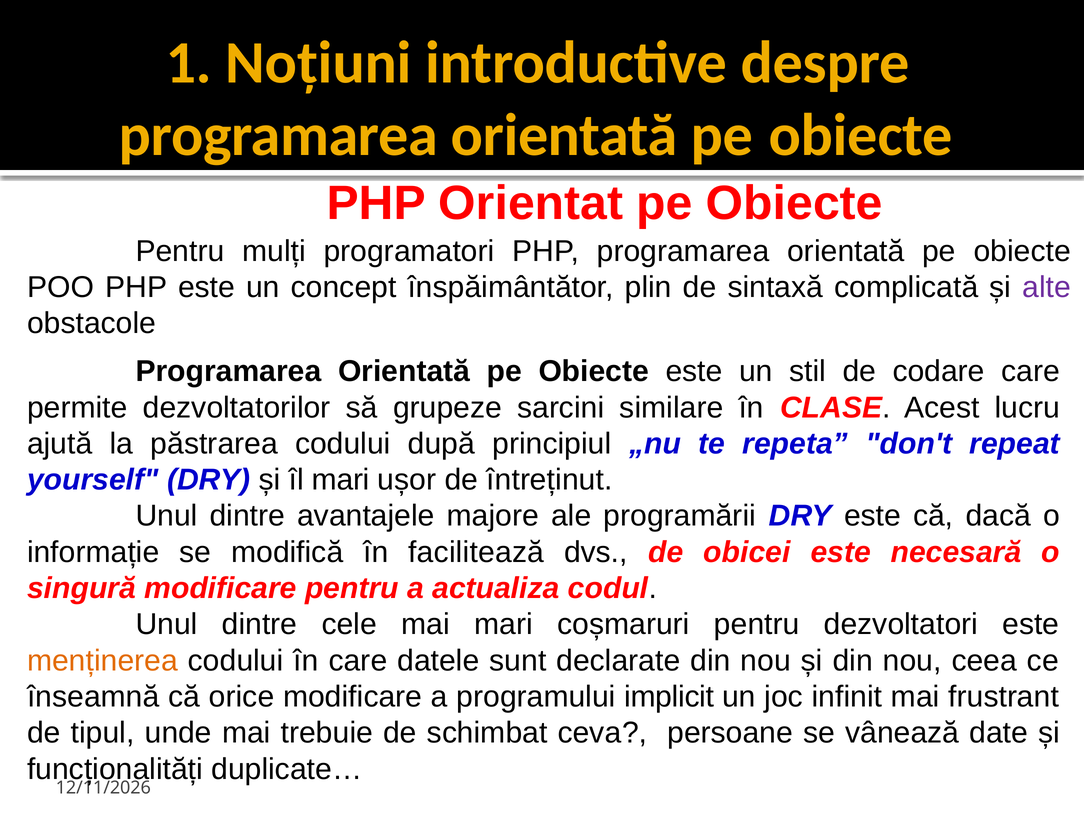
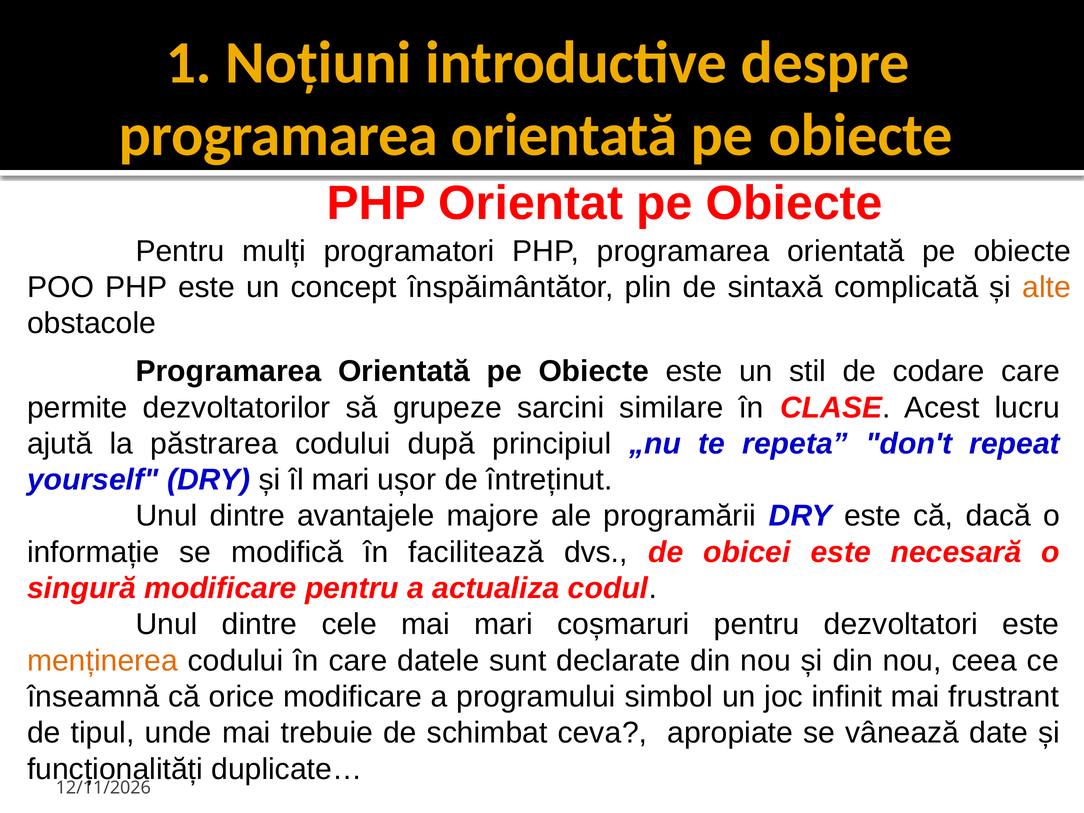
alte colour: purple -> orange (1047, 287)
implicit: implicit -> simbol (669, 697)
persoane: persoane -> apropiate (730, 733)
